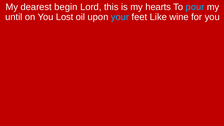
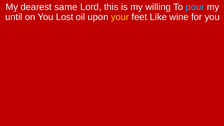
begin: begin -> same (66, 7)
hearts: hearts -> willing (158, 7)
your colour: light blue -> yellow (120, 17)
